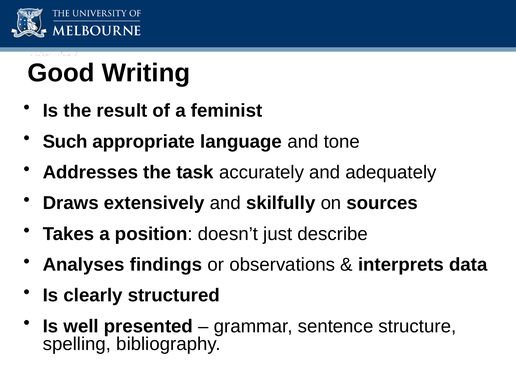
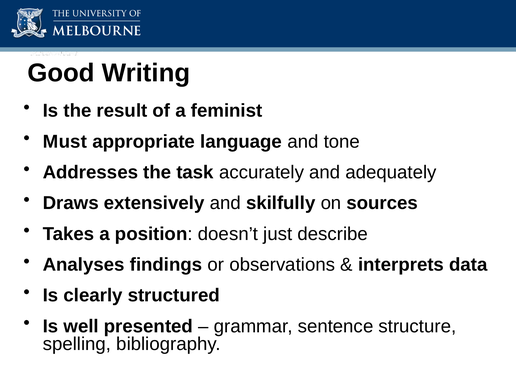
Such: Such -> Must (65, 142)
